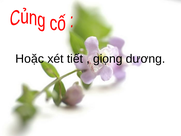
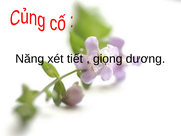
Hoặc: Hoặc -> Năng (30, 59)
